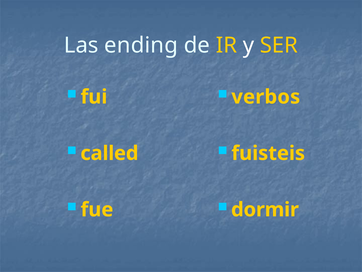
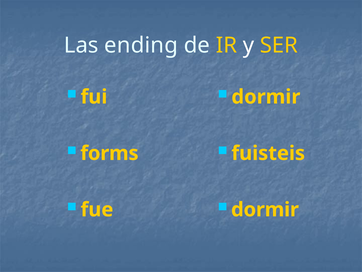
verbos: verbos -> dormir (266, 97)
called: called -> forms (109, 153)
